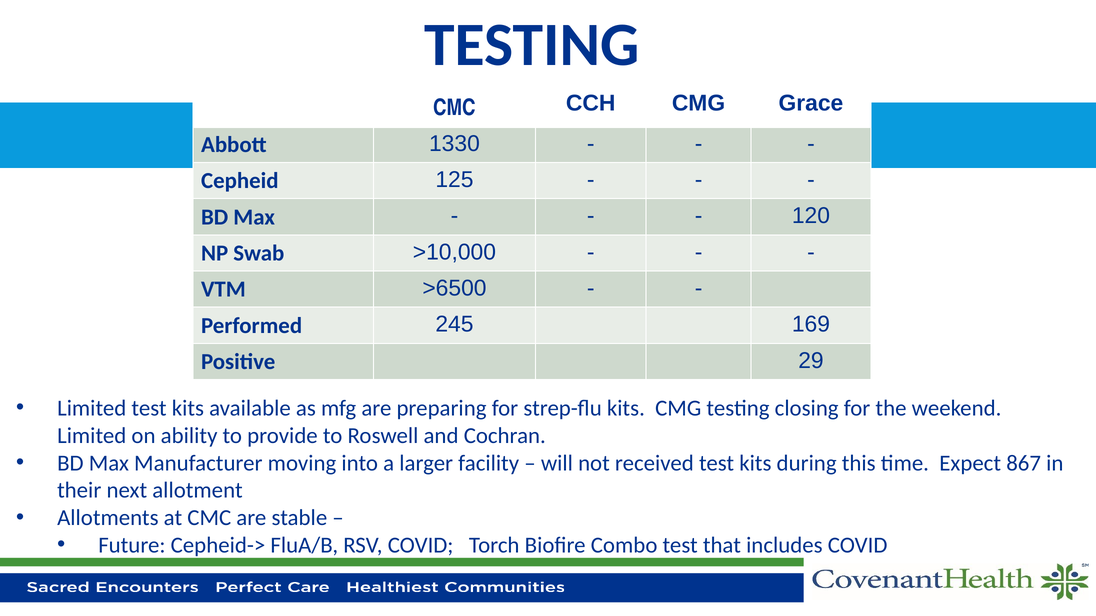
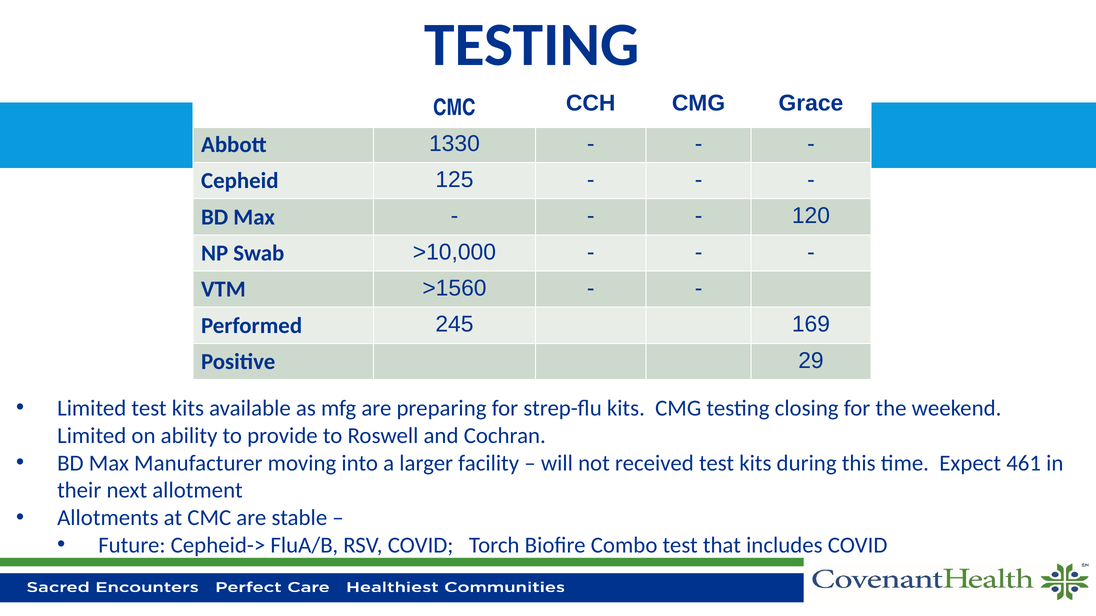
>6500: >6500 -> >1560 (454, 289)
867: 867 -> 461 (1024, 463)
